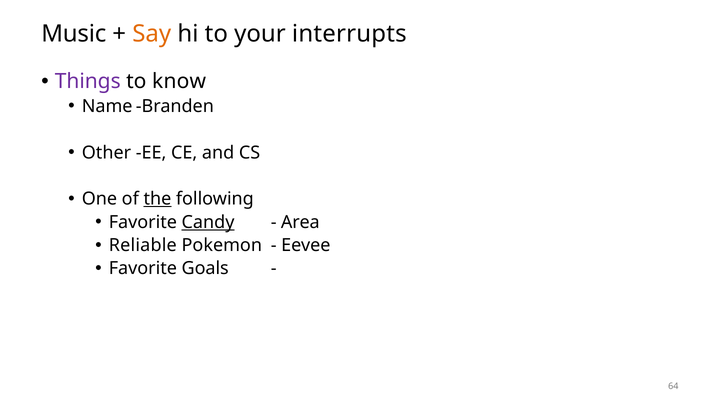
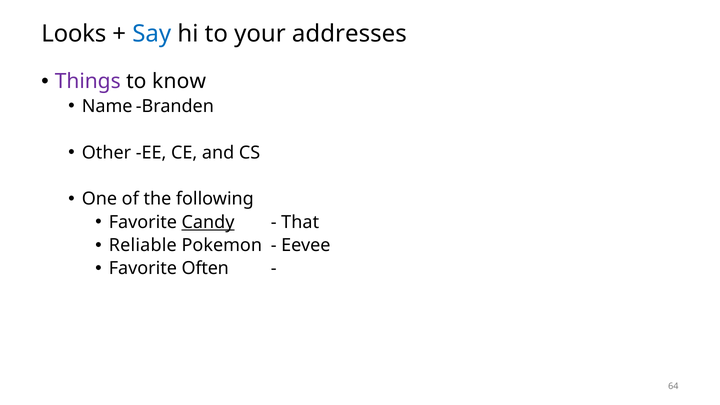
Music: Music -> Looks (74, 34)
Say colour: orange -> blue (152, 34)
interrupts: interrupts -> addresses (349, 34)
the underline: present -> none (157, 199)
Area: Area -> That (300, 222)
Goals: Goals -> Often (205, 268)
